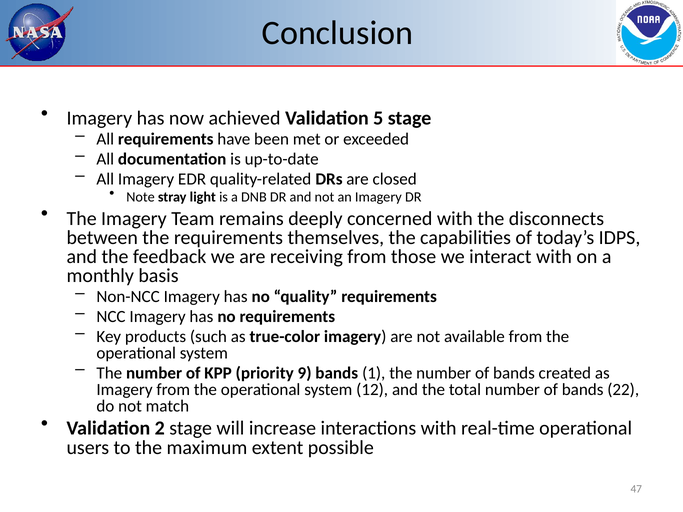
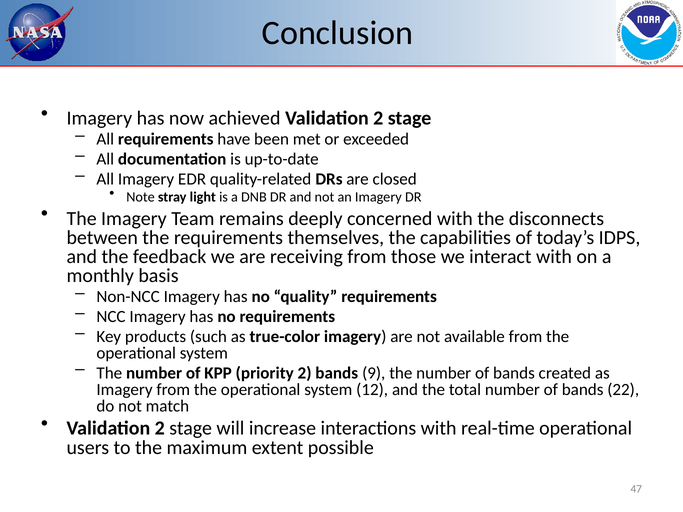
achieved Validation 5: 5 -> 2 (378, 118)
priority 9: 9 -> 2 (305, 373)
1: 1 -> 9 (374, 373)
